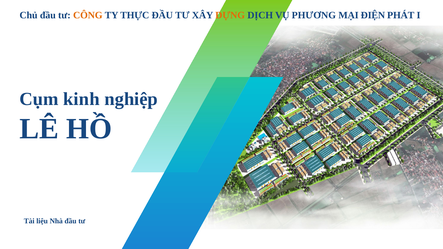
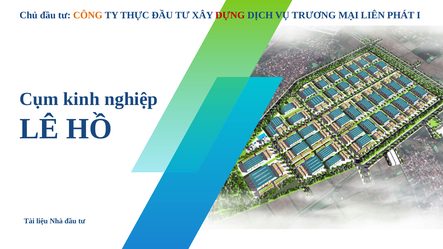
DỰNG colour: orange -> red (230, 15)
PHƯƠNG: PHƯƠNG -> TRƯƠNG (314, 15)
ĐIỆN: ĐIỆN -> LIÊN (373, 15)
